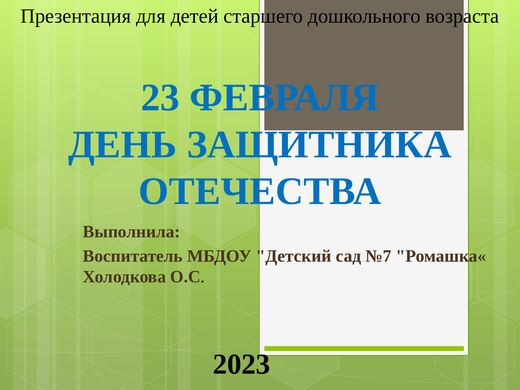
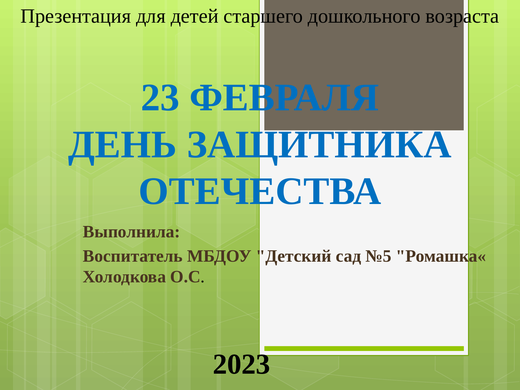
№7: №7 -> №5 (379, 256)
